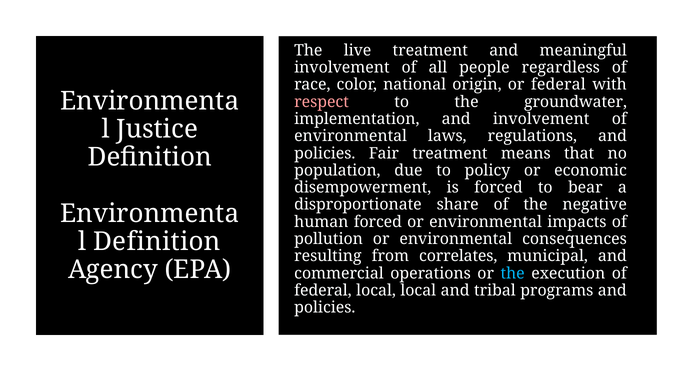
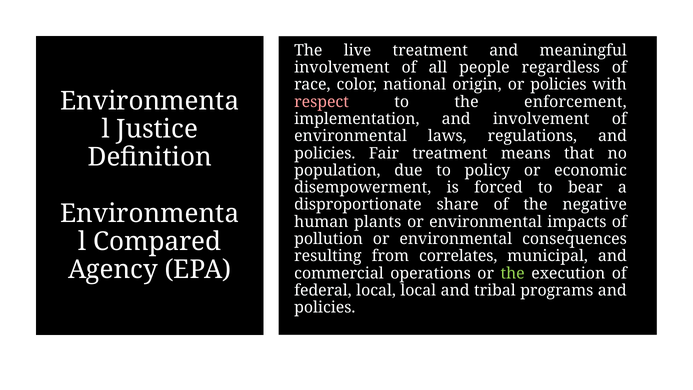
or federal: federal -> policies (558, 85)
groundwater: groundwater -> enforcement (575, 102)
human forced: forced -> plants (378, 222)
Definition: Definition -> Compared (157, 241)
the colour: light blue -> light green (513, 273)
